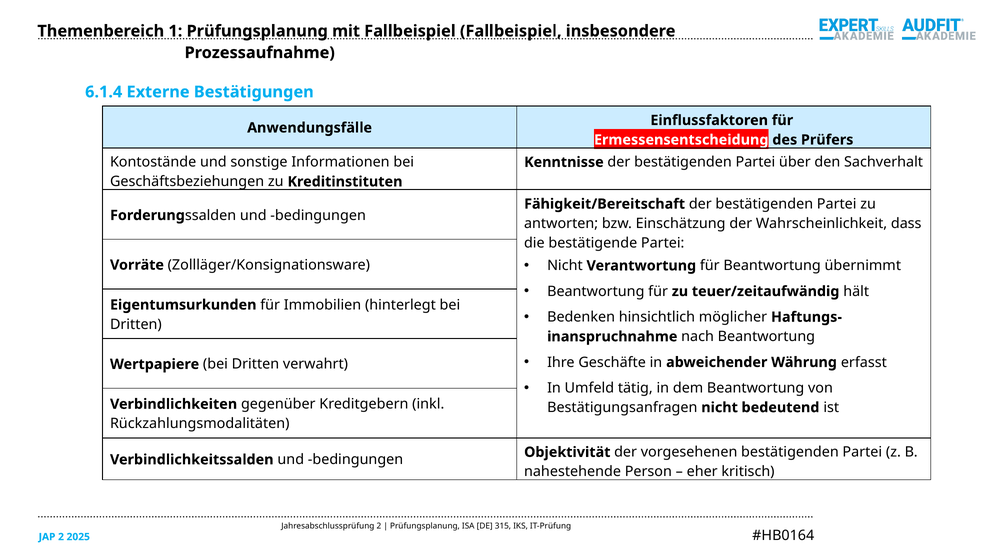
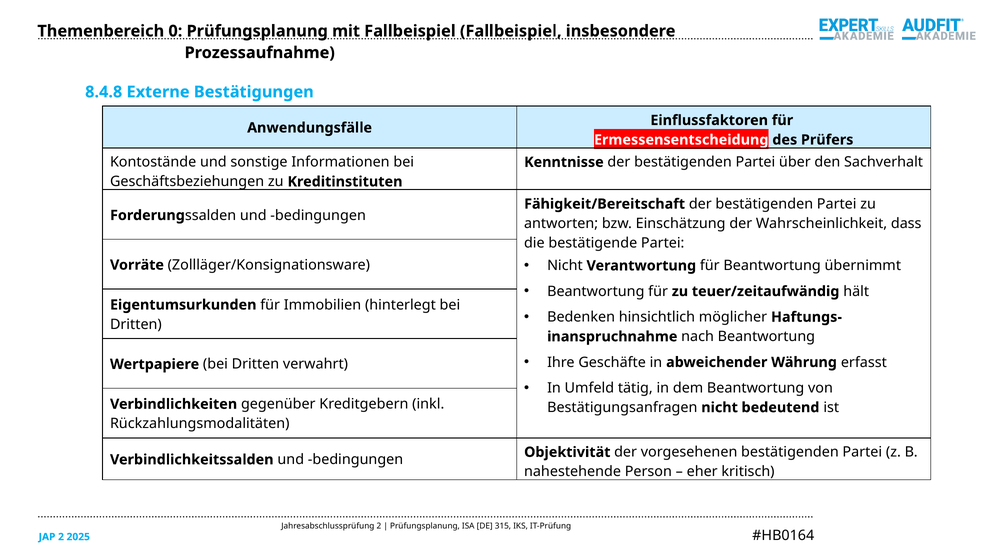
1: 1 -> 0 (175, 31)
6.1.4: 6.1.4 -> 8.4.8 (104, 92)
